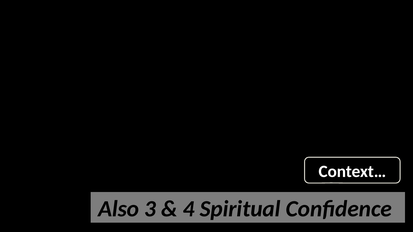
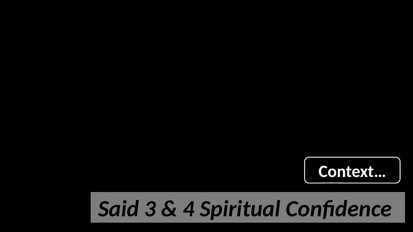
Also: Also -> Said (119, 209)
